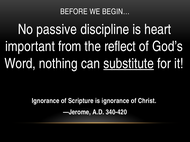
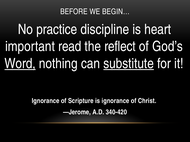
passive: passive -> practice (57, 29)
from: from -> read (70, 47)
Word underline: none -> present (20, 64)
